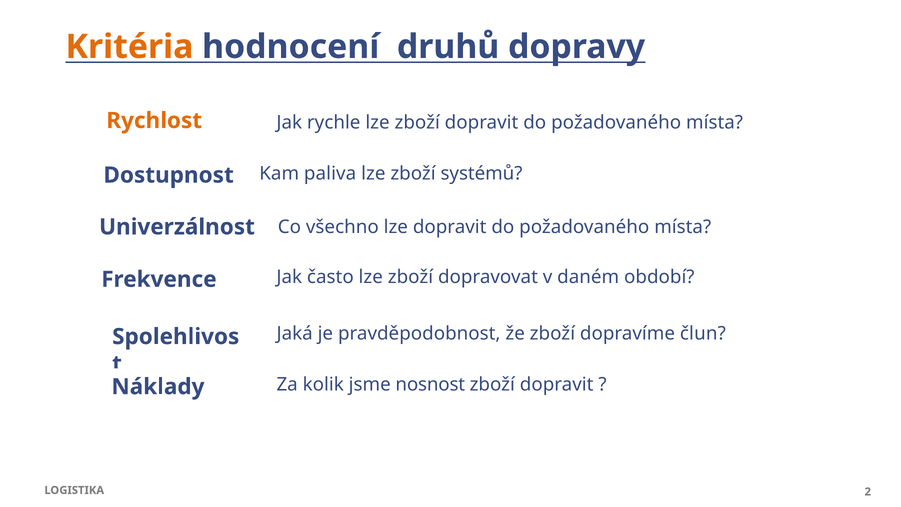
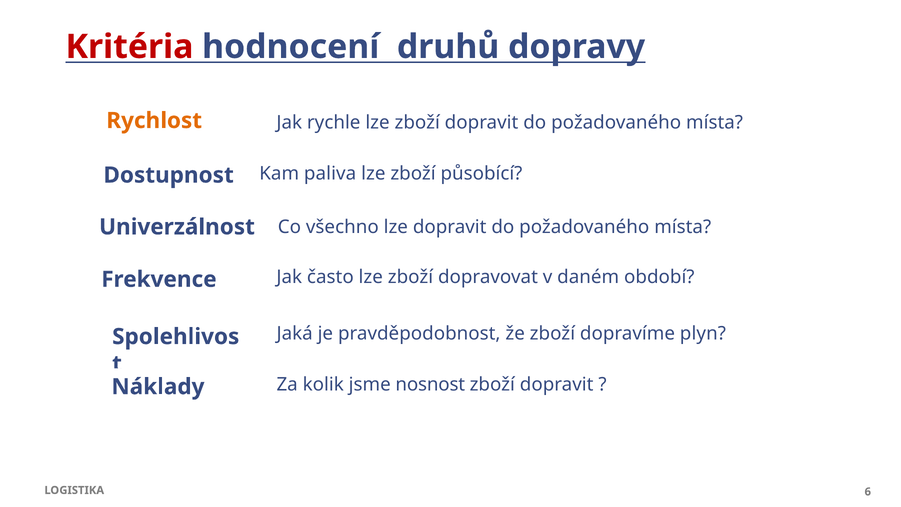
Kritéria colour: orange -> red (130, 47)
systémů: systémů -> působící (481, 174)
člun: člun -> plyn (703, 333)
2: 2 -> 6 (868, 492)
